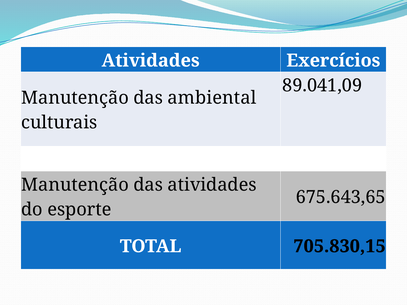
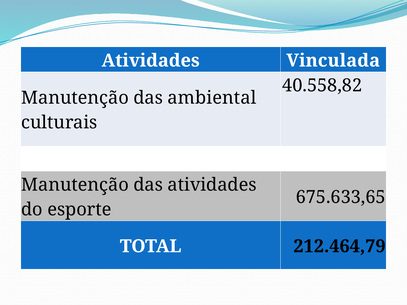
Exercícios: Exercícios -> Vinculada (333, 61)
89.041,09: 89.041,09 -> 40.558,82 (322, 86)
675.643,65: 675.643,65 -> 675.633,65 (341, 197)
705.830,15: 705.830,15 -> 212.464,79 (339, 246)
